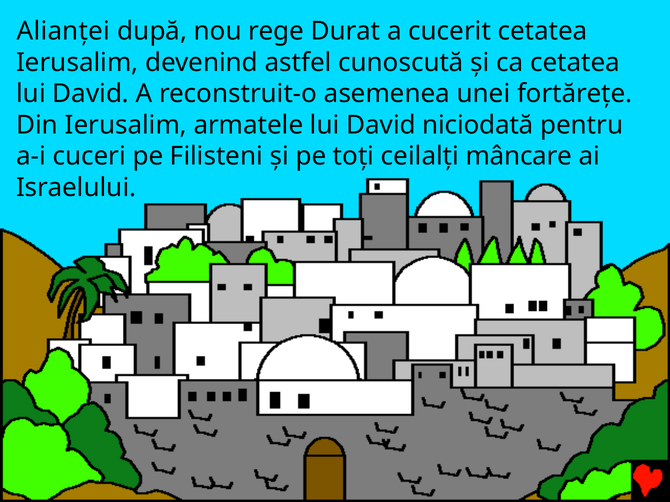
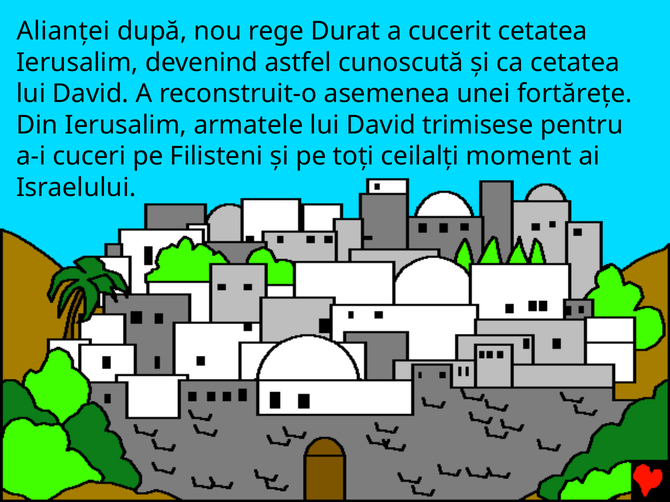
niciodată: niciodată -> trimisese (478, 125)
mâncare: mâncare -> moment (519, 156)
